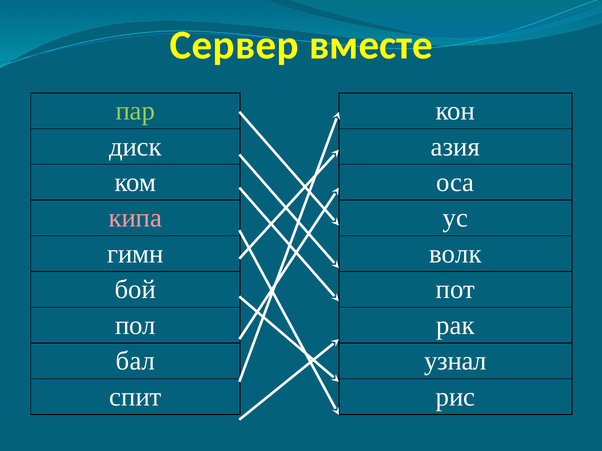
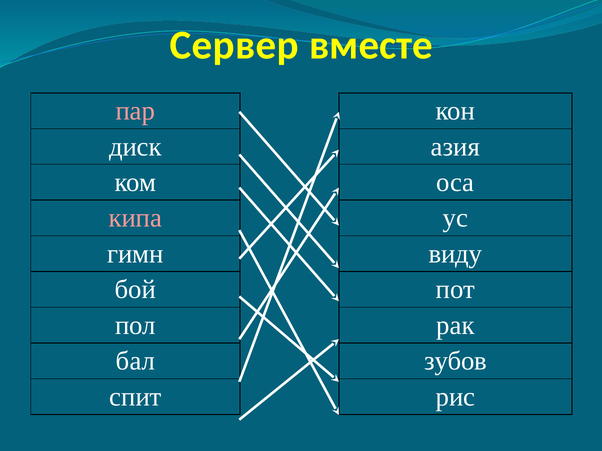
пар colour: light green -> pink (135, 111)
волк: волк -> виду (456, 254)
узнал: узнал -> зубов (456, 361)
